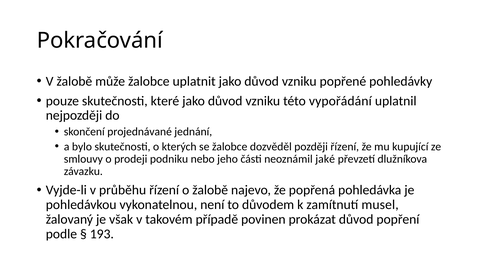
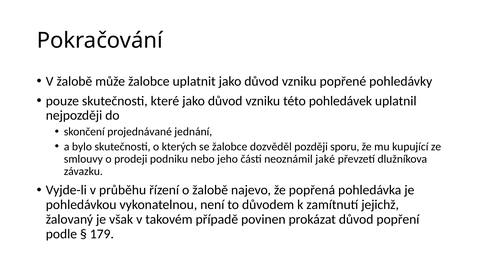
vypořádání: vypořádání -> pohledávek (340, 101)
později řízení: řízení -> sporu (345, 147)
musel: musel -> jejichž (380, 205)
193: 193 -> 179 (102, 234)
